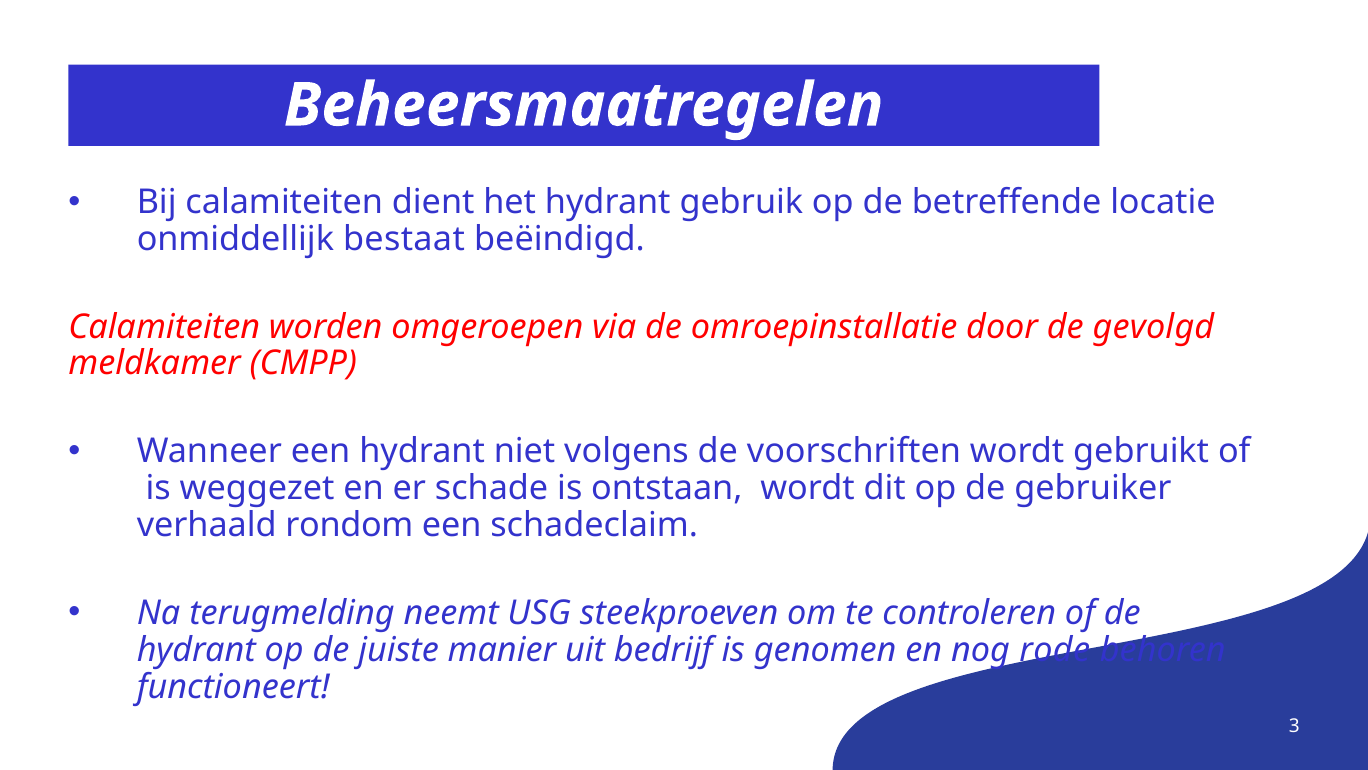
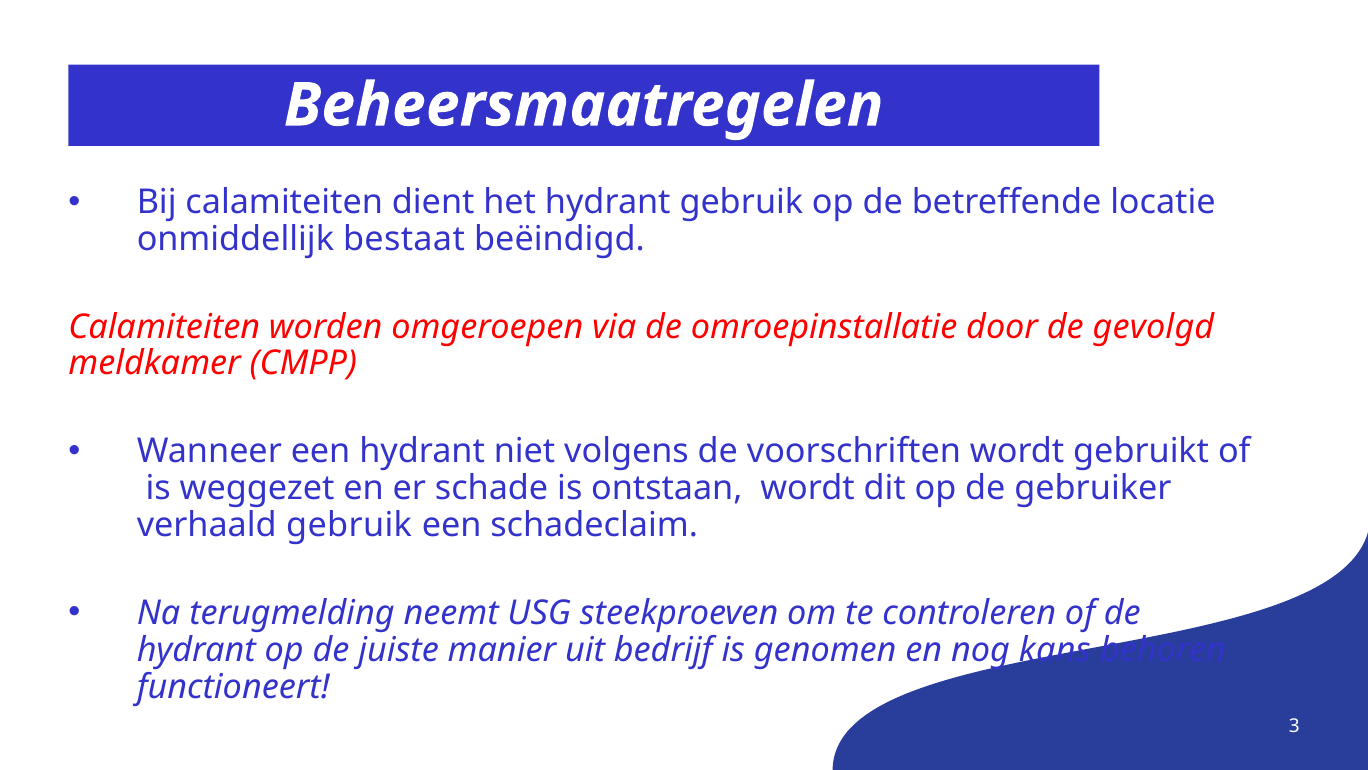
verhaald rondom: rondom -> gebruik (349, 525)
rode: rode -> kans (1055, 649)
